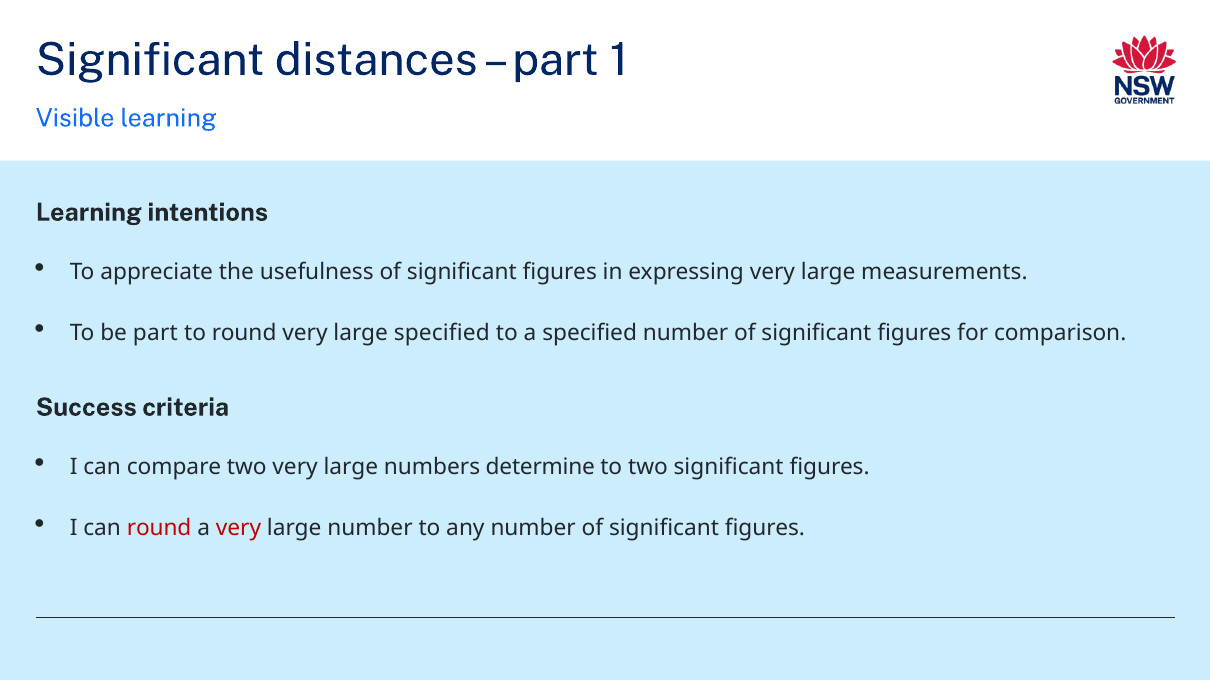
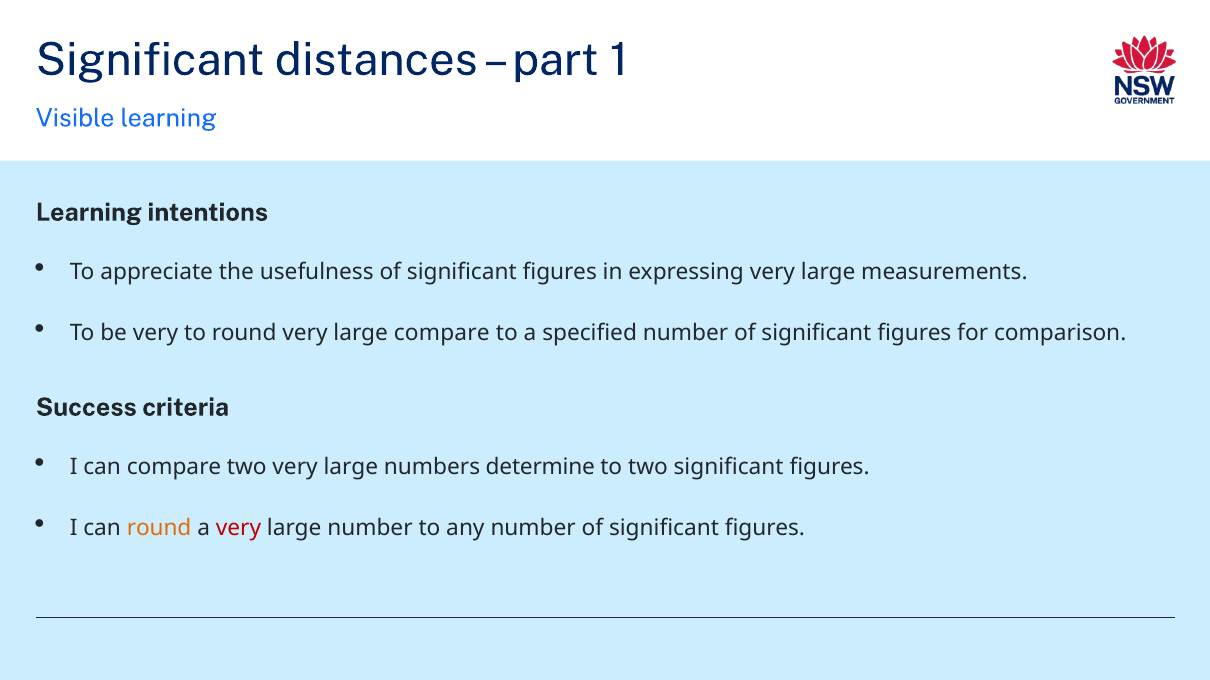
be part: part -> very (156, 333)
large specified: specified -> compare (442, 333)
round colour: red -> orange (159, 529)
